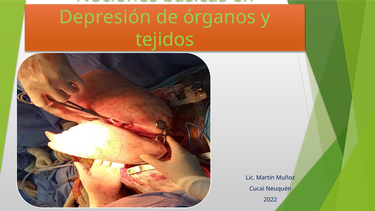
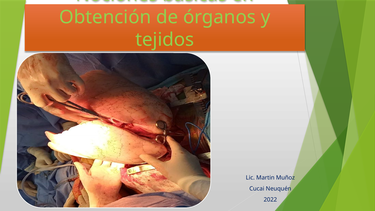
Depresión: Depresión -> Obtención (105, 17)
